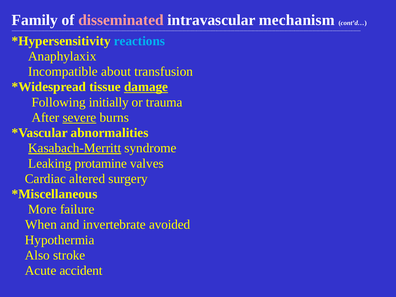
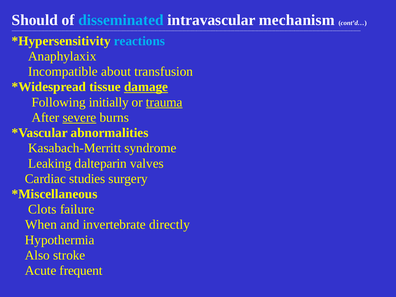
Family: Family -> Should (35, 20)
disseminated colour: pink -> light blue (121, 20)
trauma underline: none -> present (164, 102)
Kasabach-Merritt underline: present -> none (75, 148)
protamine: protamine -> dalteparin (101, 163)
altered: altered -> studies (87, 179)
More: More -> Clots (42, 209)
avoided: avoided -> directly (170, 225)
accident: accident -> frequent (81, 271)
